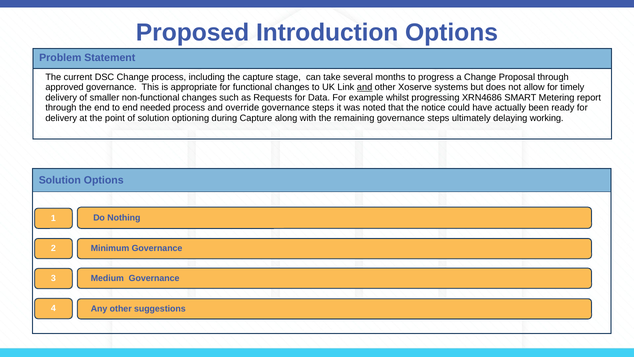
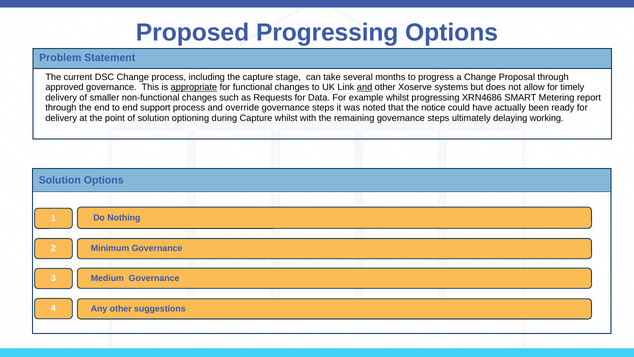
Proposed Introduction: Introduction -> Progressing (327, 32)
appropriate underline: none -> present (194, 87)
needed: needed -> support (155, 108)
Capture along: along -> whilst (286, 118)
